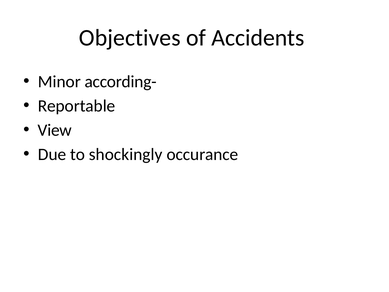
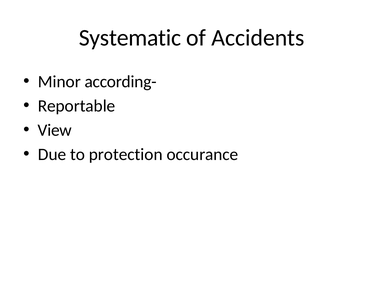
Objectives: Objectives -> Systematic (130, 38)
shockingly: shockingly -> protection (126, 154)
